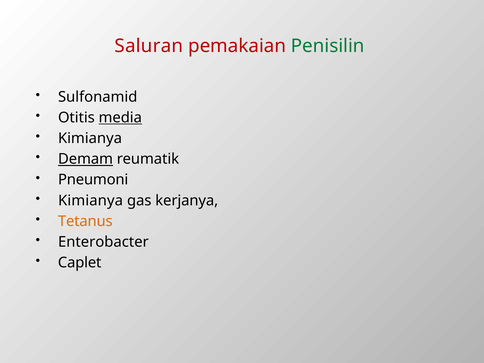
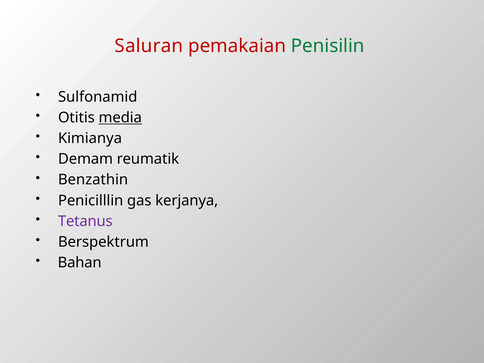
Demam underline: present -> none (85, 159)
Pneumoni: Pneumoni -> Benzathin (93, 180)
Kimianya: Kimianya -> Penicilllin (91, 200)
Tetanus colour: orange -> purple (85, 221)
Enterobacter: Enterobacter -> Berspektrum (103, 242)
Caplet: Caplet -> Bahan (80, 263)
